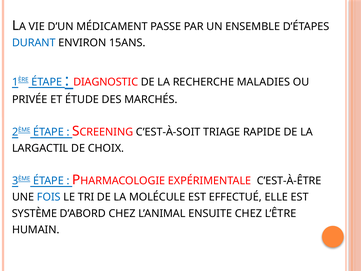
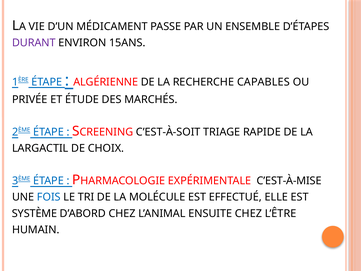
DURANT colour: blue -> purple (34, 43)
DIAGNOSTIC: DIAGNOSTIC -> ALGÉRIENNE (106, 82)
MALADIES: MALADIES -> CAPABLES (263, 82)
C’EST-À-ÊTRE: C’EST-À-ÊTRE -> C’EST-À-MISE (289, 181)
